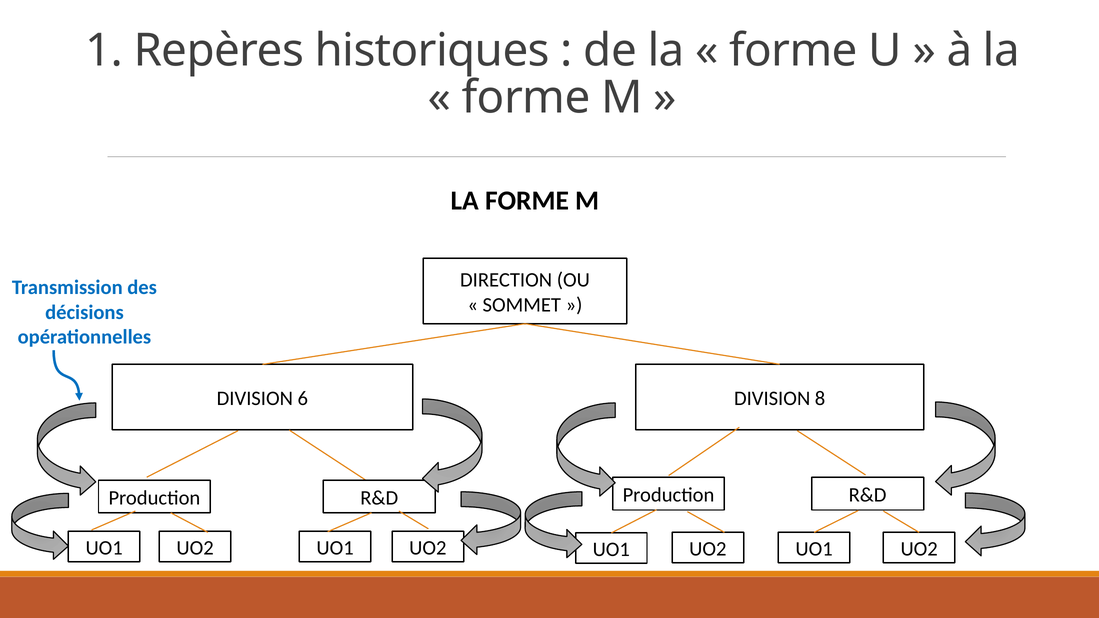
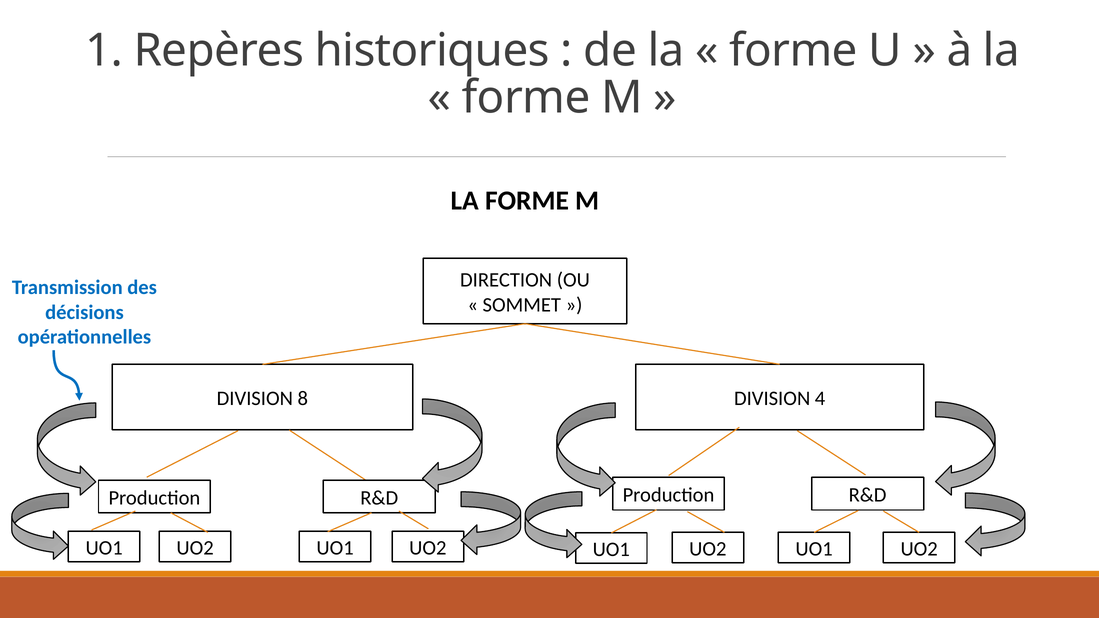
8: 8 -> 4 (820, 399)
6: 6 -> 8 (303, 399)
